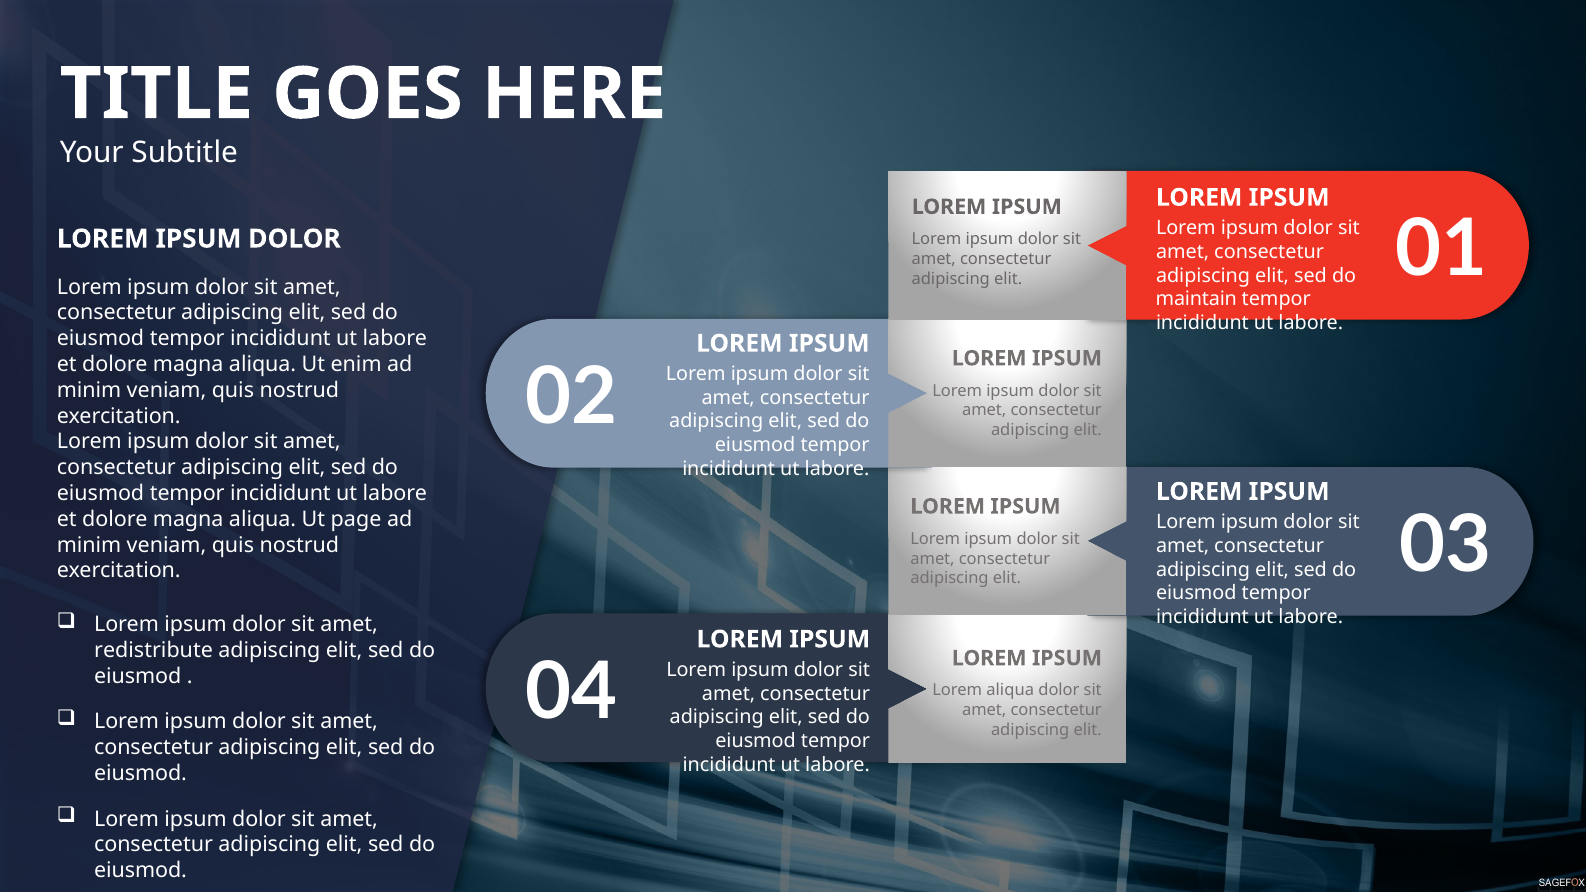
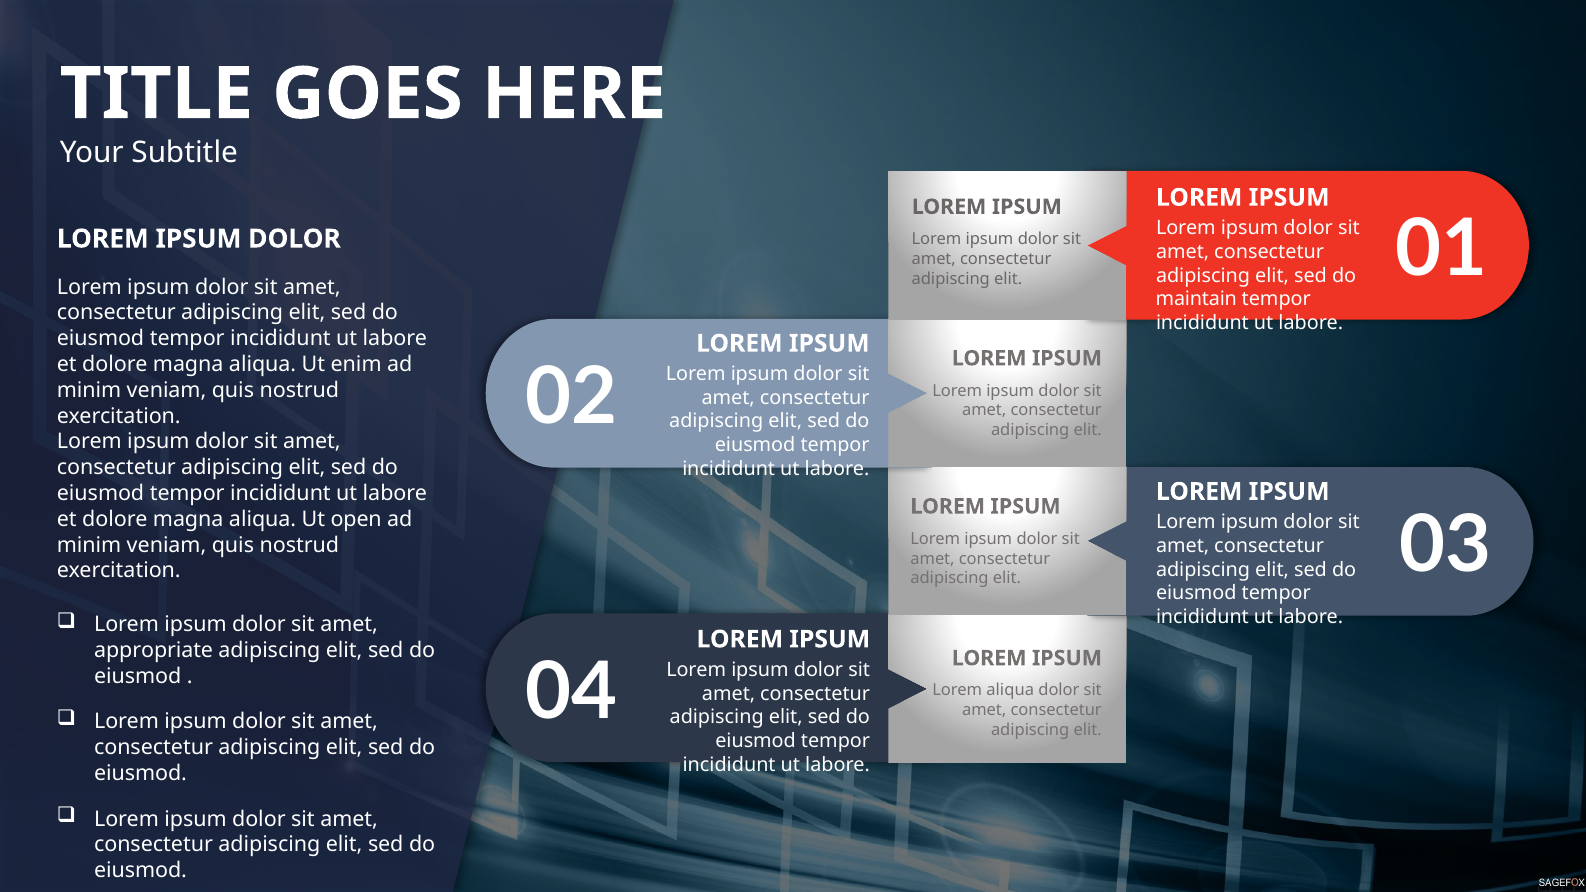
page: page -> open (356, 519)
redistribute: redistribute -> appropriate (154, 650)
